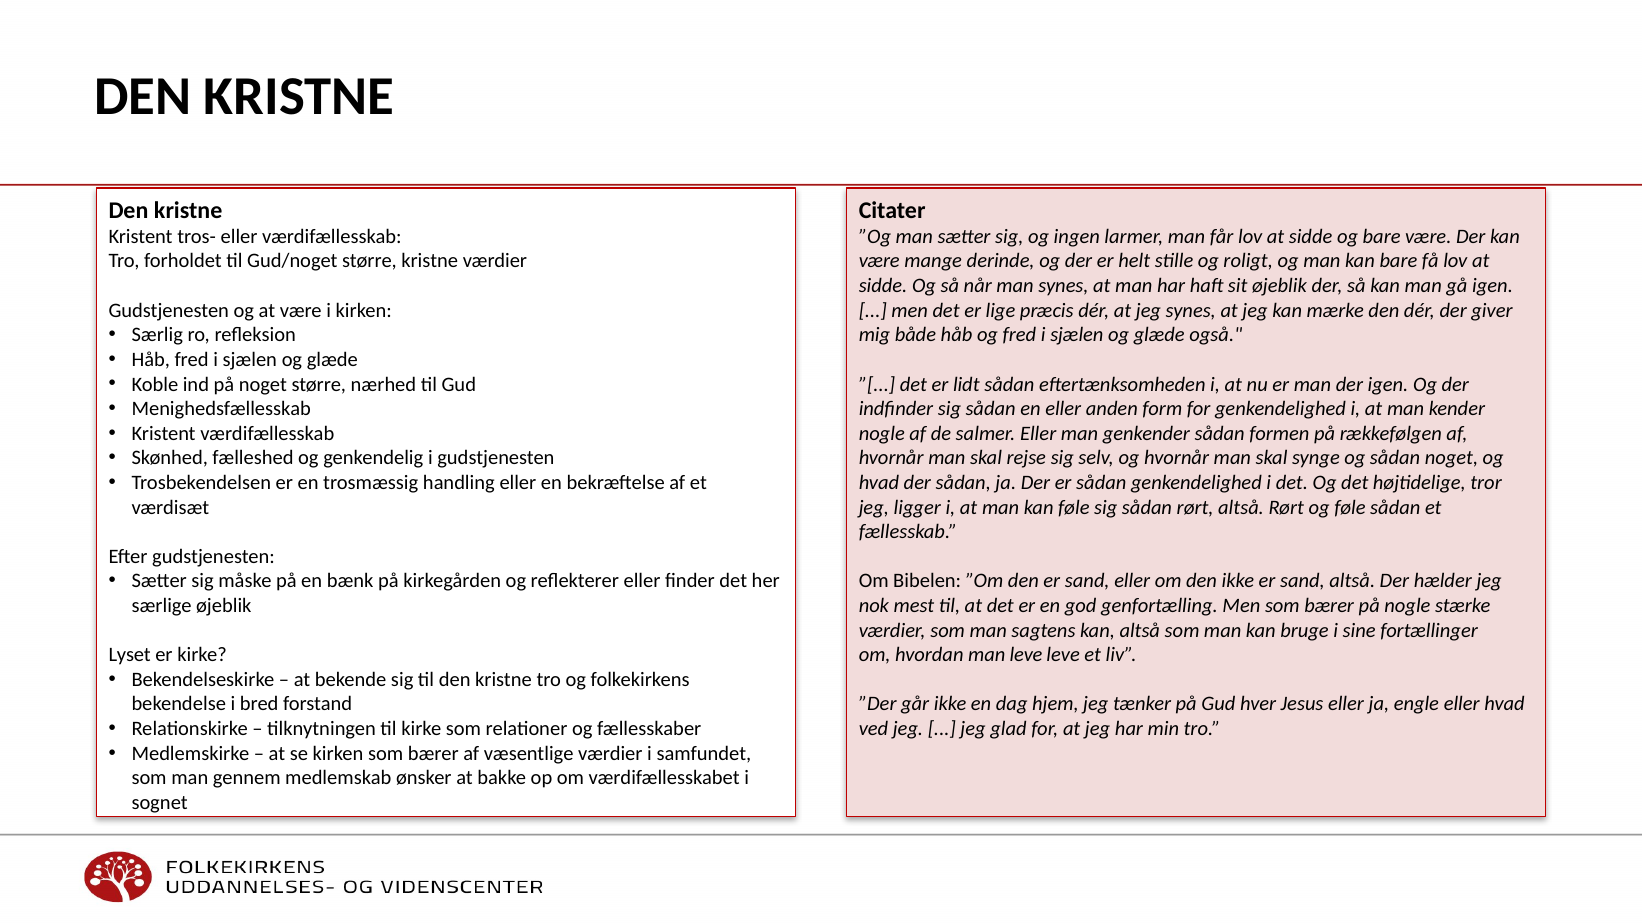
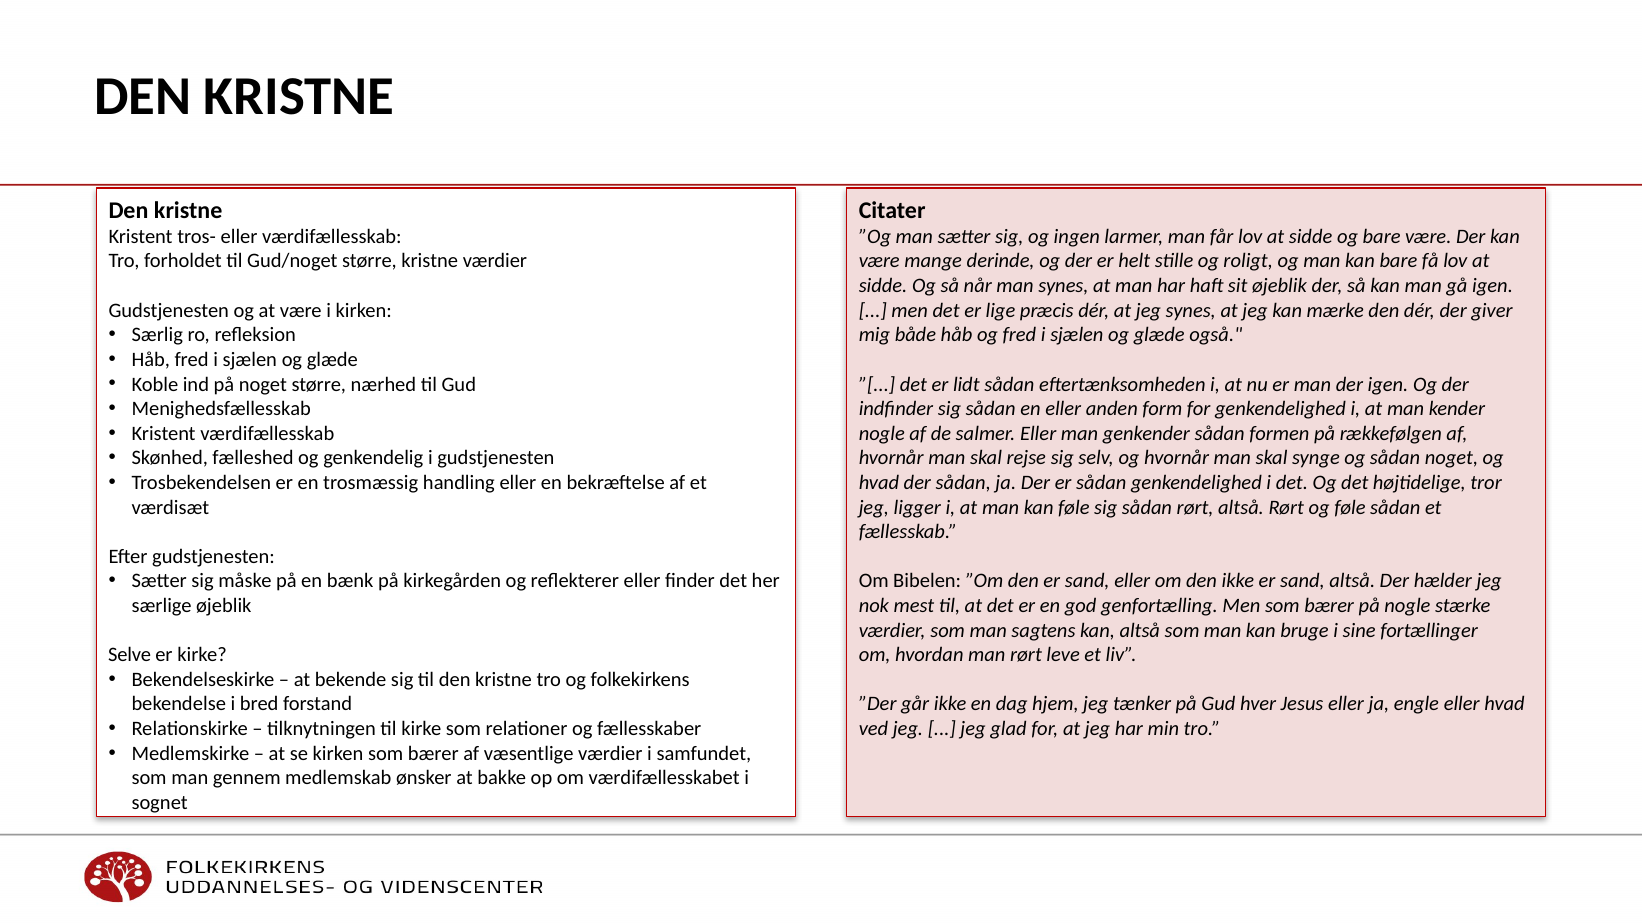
Lyset: Lyset -> Selve (130, 655)
man leve: leve -> rørt (1026, 655)
